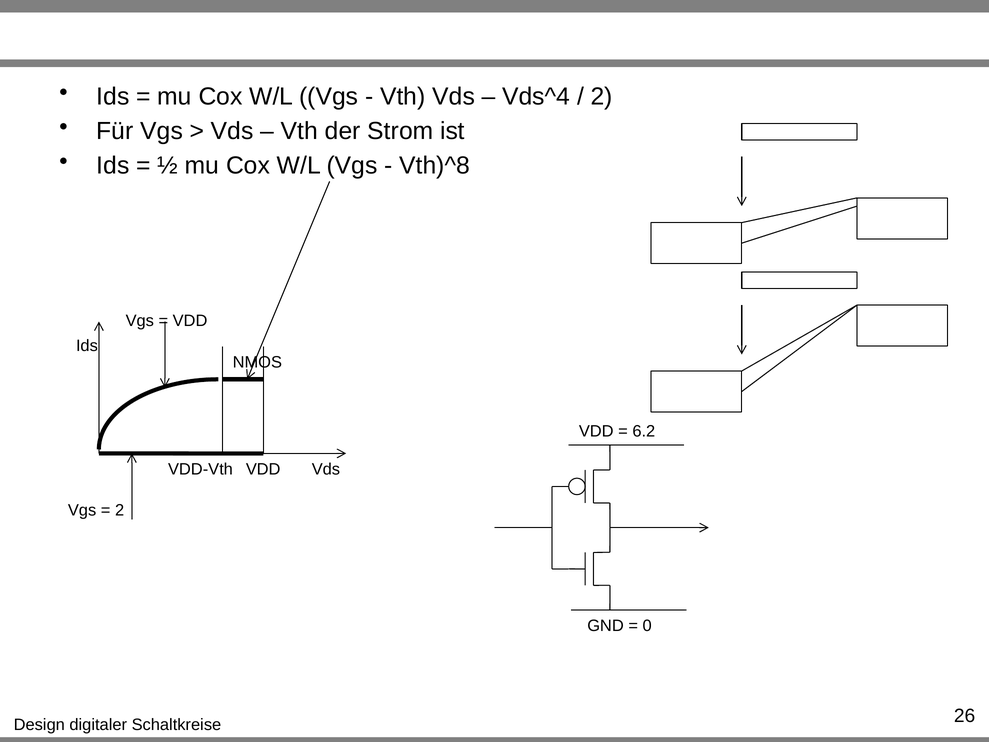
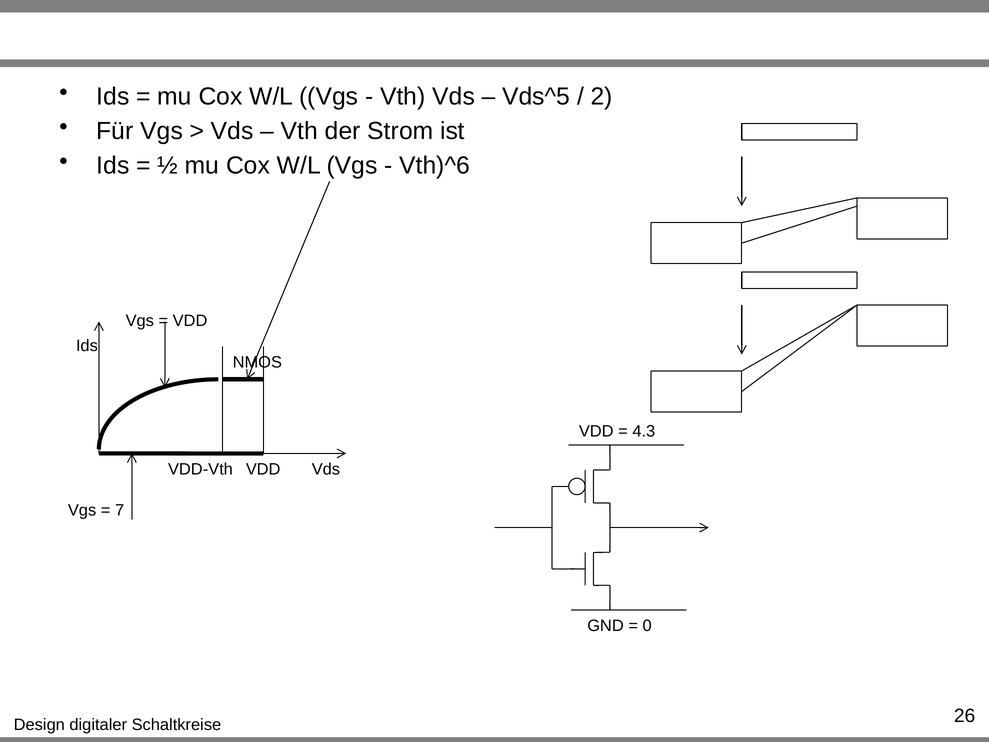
Vds^4: Vds^4 -> Vds^5 (536, 96)
Vth)^8: Vth)^8 -> Vth)^6 (435, 166)
6.2: 6.2 -> 4.3 (644, 431)
2: 2 -> 7 (120, 510)
